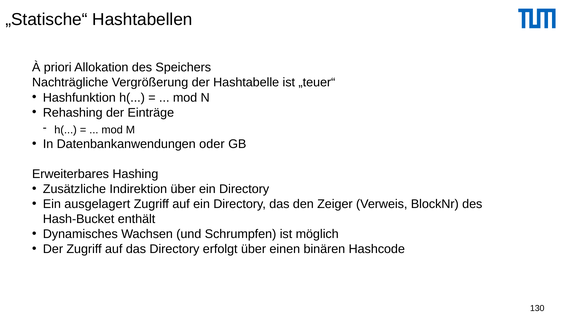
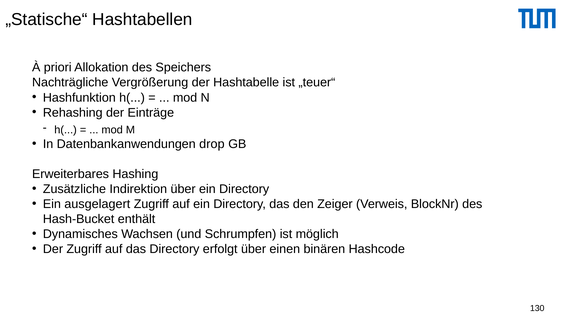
oder: oder -> drop (212, 144)
